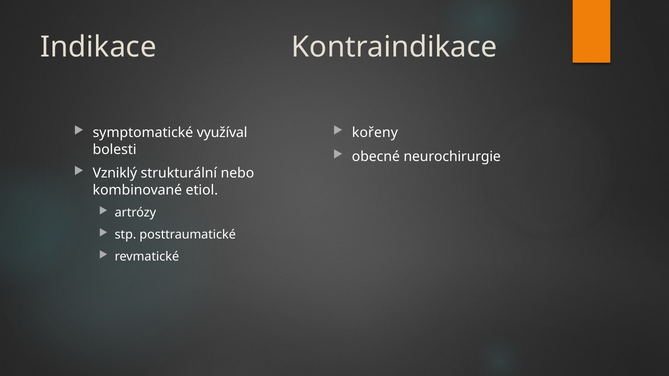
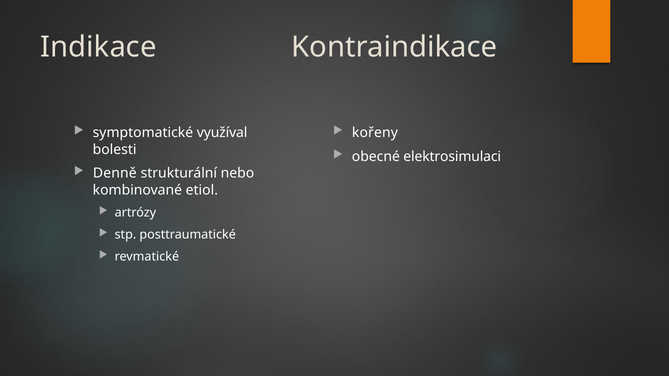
neurochirurgie: neurochirurgie -> elektrosimulaci (452, 157)
Vzniklý: Vzniklý -> Denně (115, 173)
